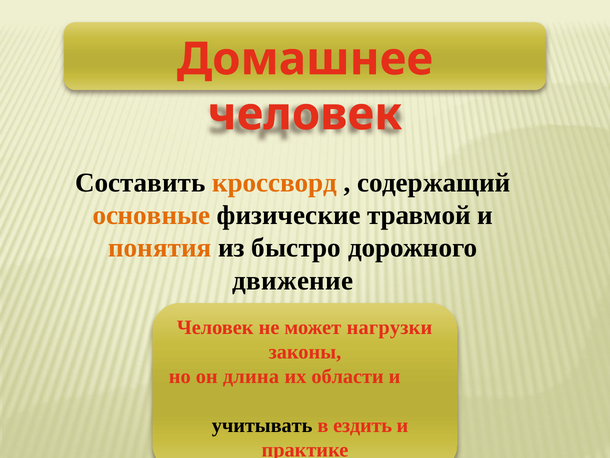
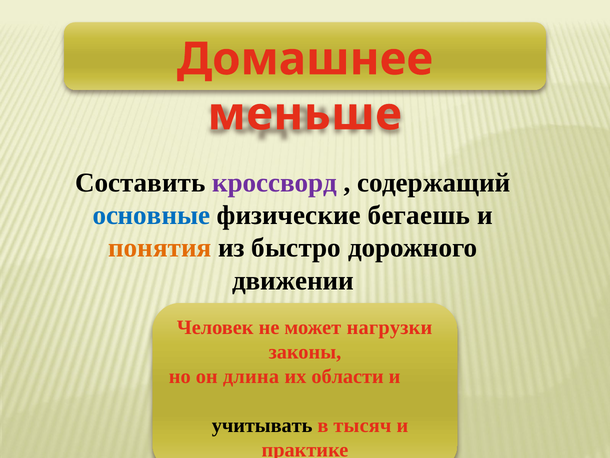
человек: человек -> меньше (305, 114)
кроссворд colour: orange -> purple (275, 183)
основные colour: orange -> blue (151, 215)
травмой: травмой -> бегаешь (419, 215)
движение: движение -> движении (293, 280)
ездить: ездить -> тысяч (362, 425)
